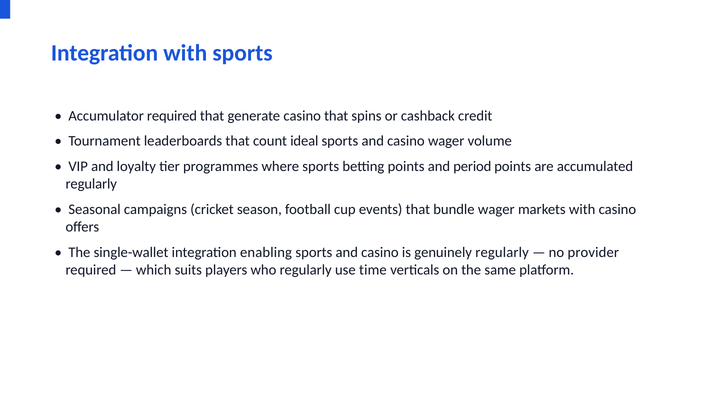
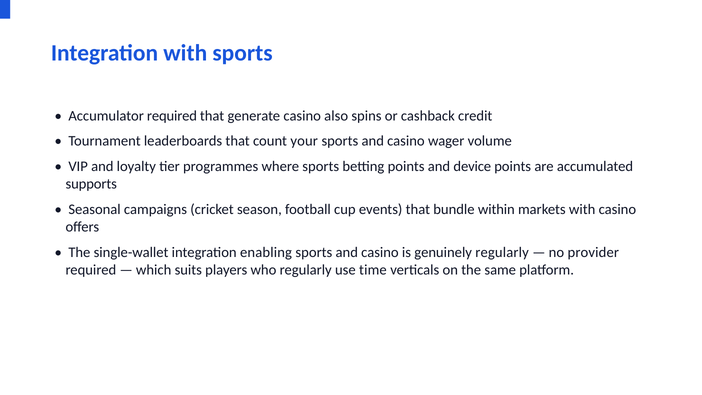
casino that: that -> also (336, 116)
ideal: ideal -> your (304, 141)
period: period -> device (472, 166)
regularly: regularly -> supports (91, 184)
bundle wager: wager -> within (496, 209)
